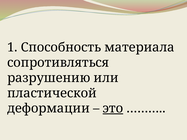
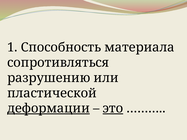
деформации underline: none -> present (48, 109)
